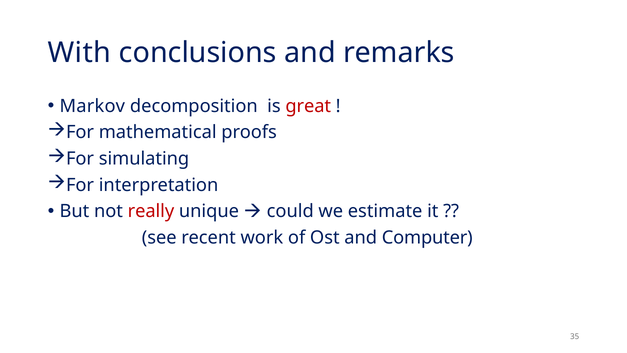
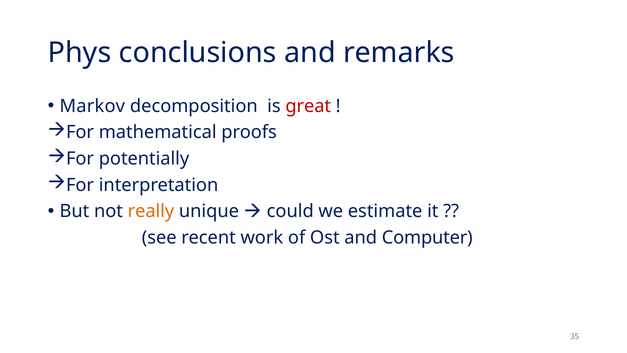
With: With -> Phys (80, 53)
simulating: simulating -> potentially (144, 159)
really colour: red -> orange (151, 211)
